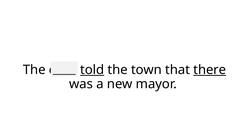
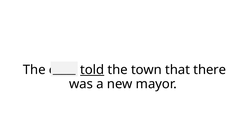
there underline: present -> none (210, 70)
